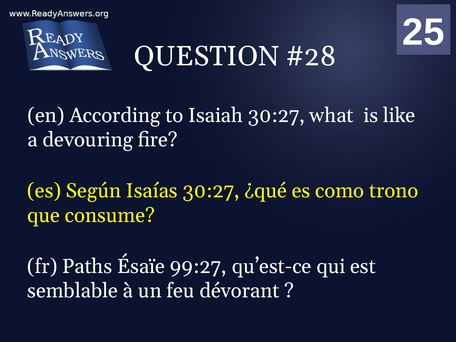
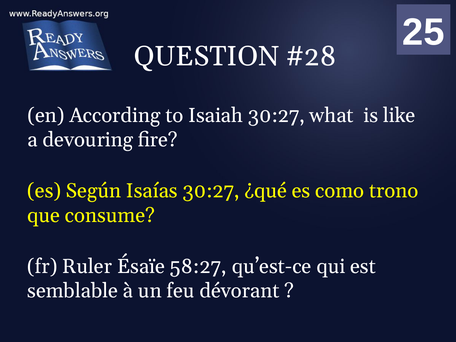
Paths: Paths -> Ruler (87, 267)
99:27: 99:27 -> 58:27 (198, 267)
